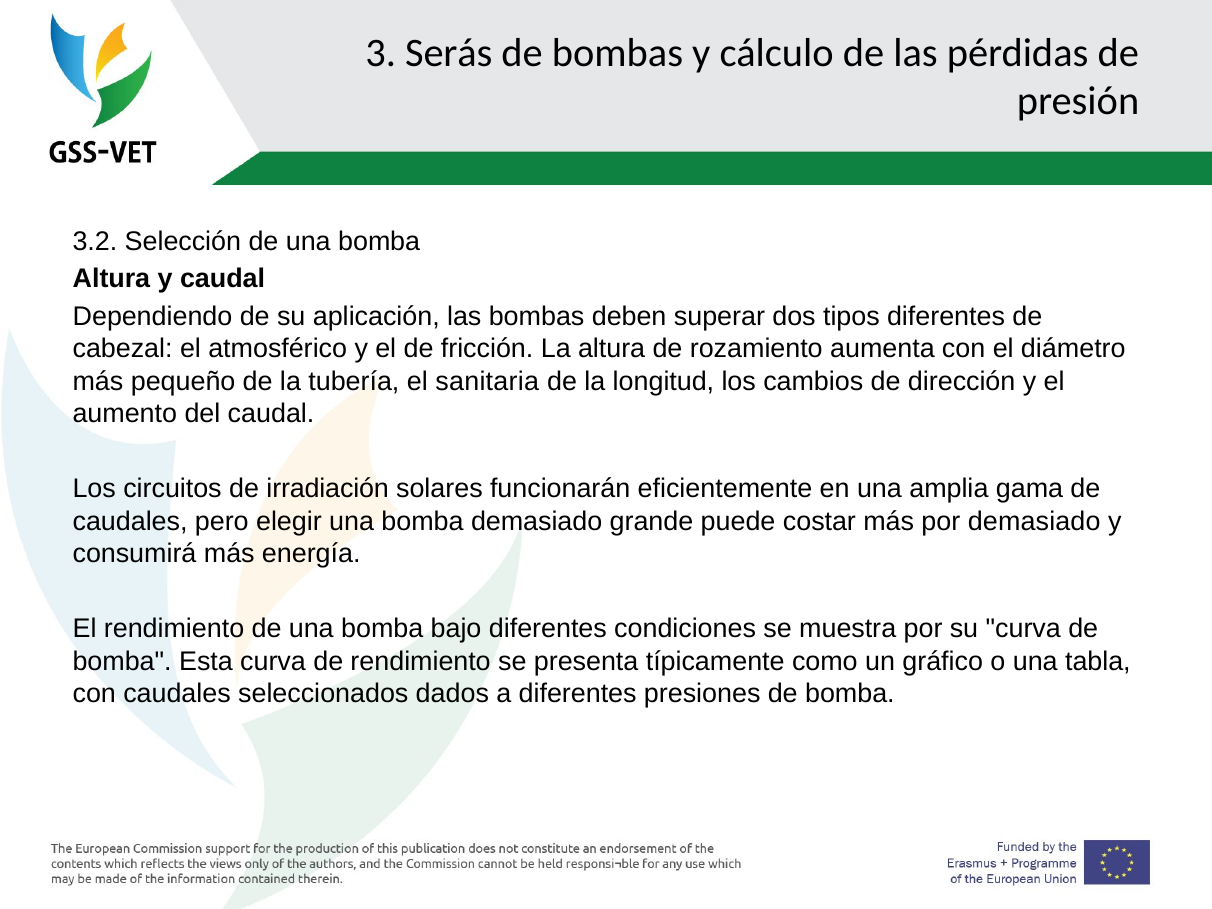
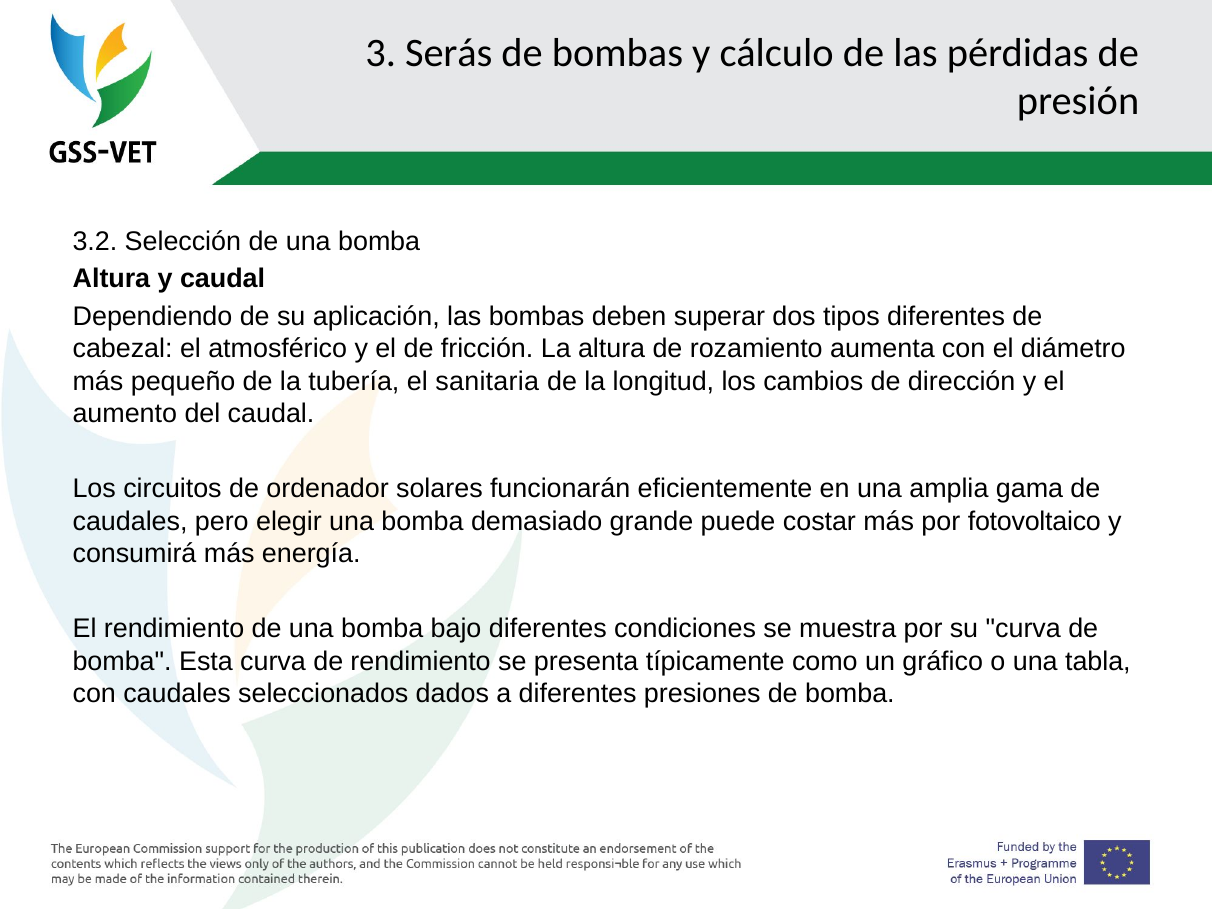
irradiación: irradiación -> ordenador (328, 489)
por demasiado: demasiado -> fotovoltaico (1034, 521)
